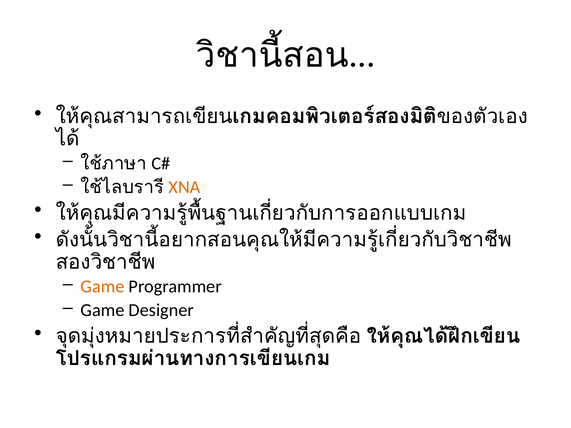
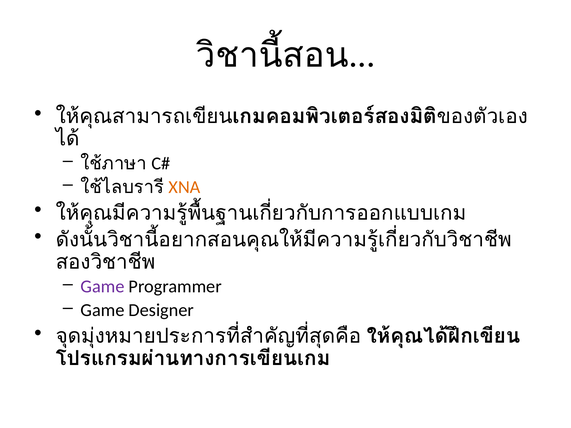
Game colour: orange -> purple (103, 287)
